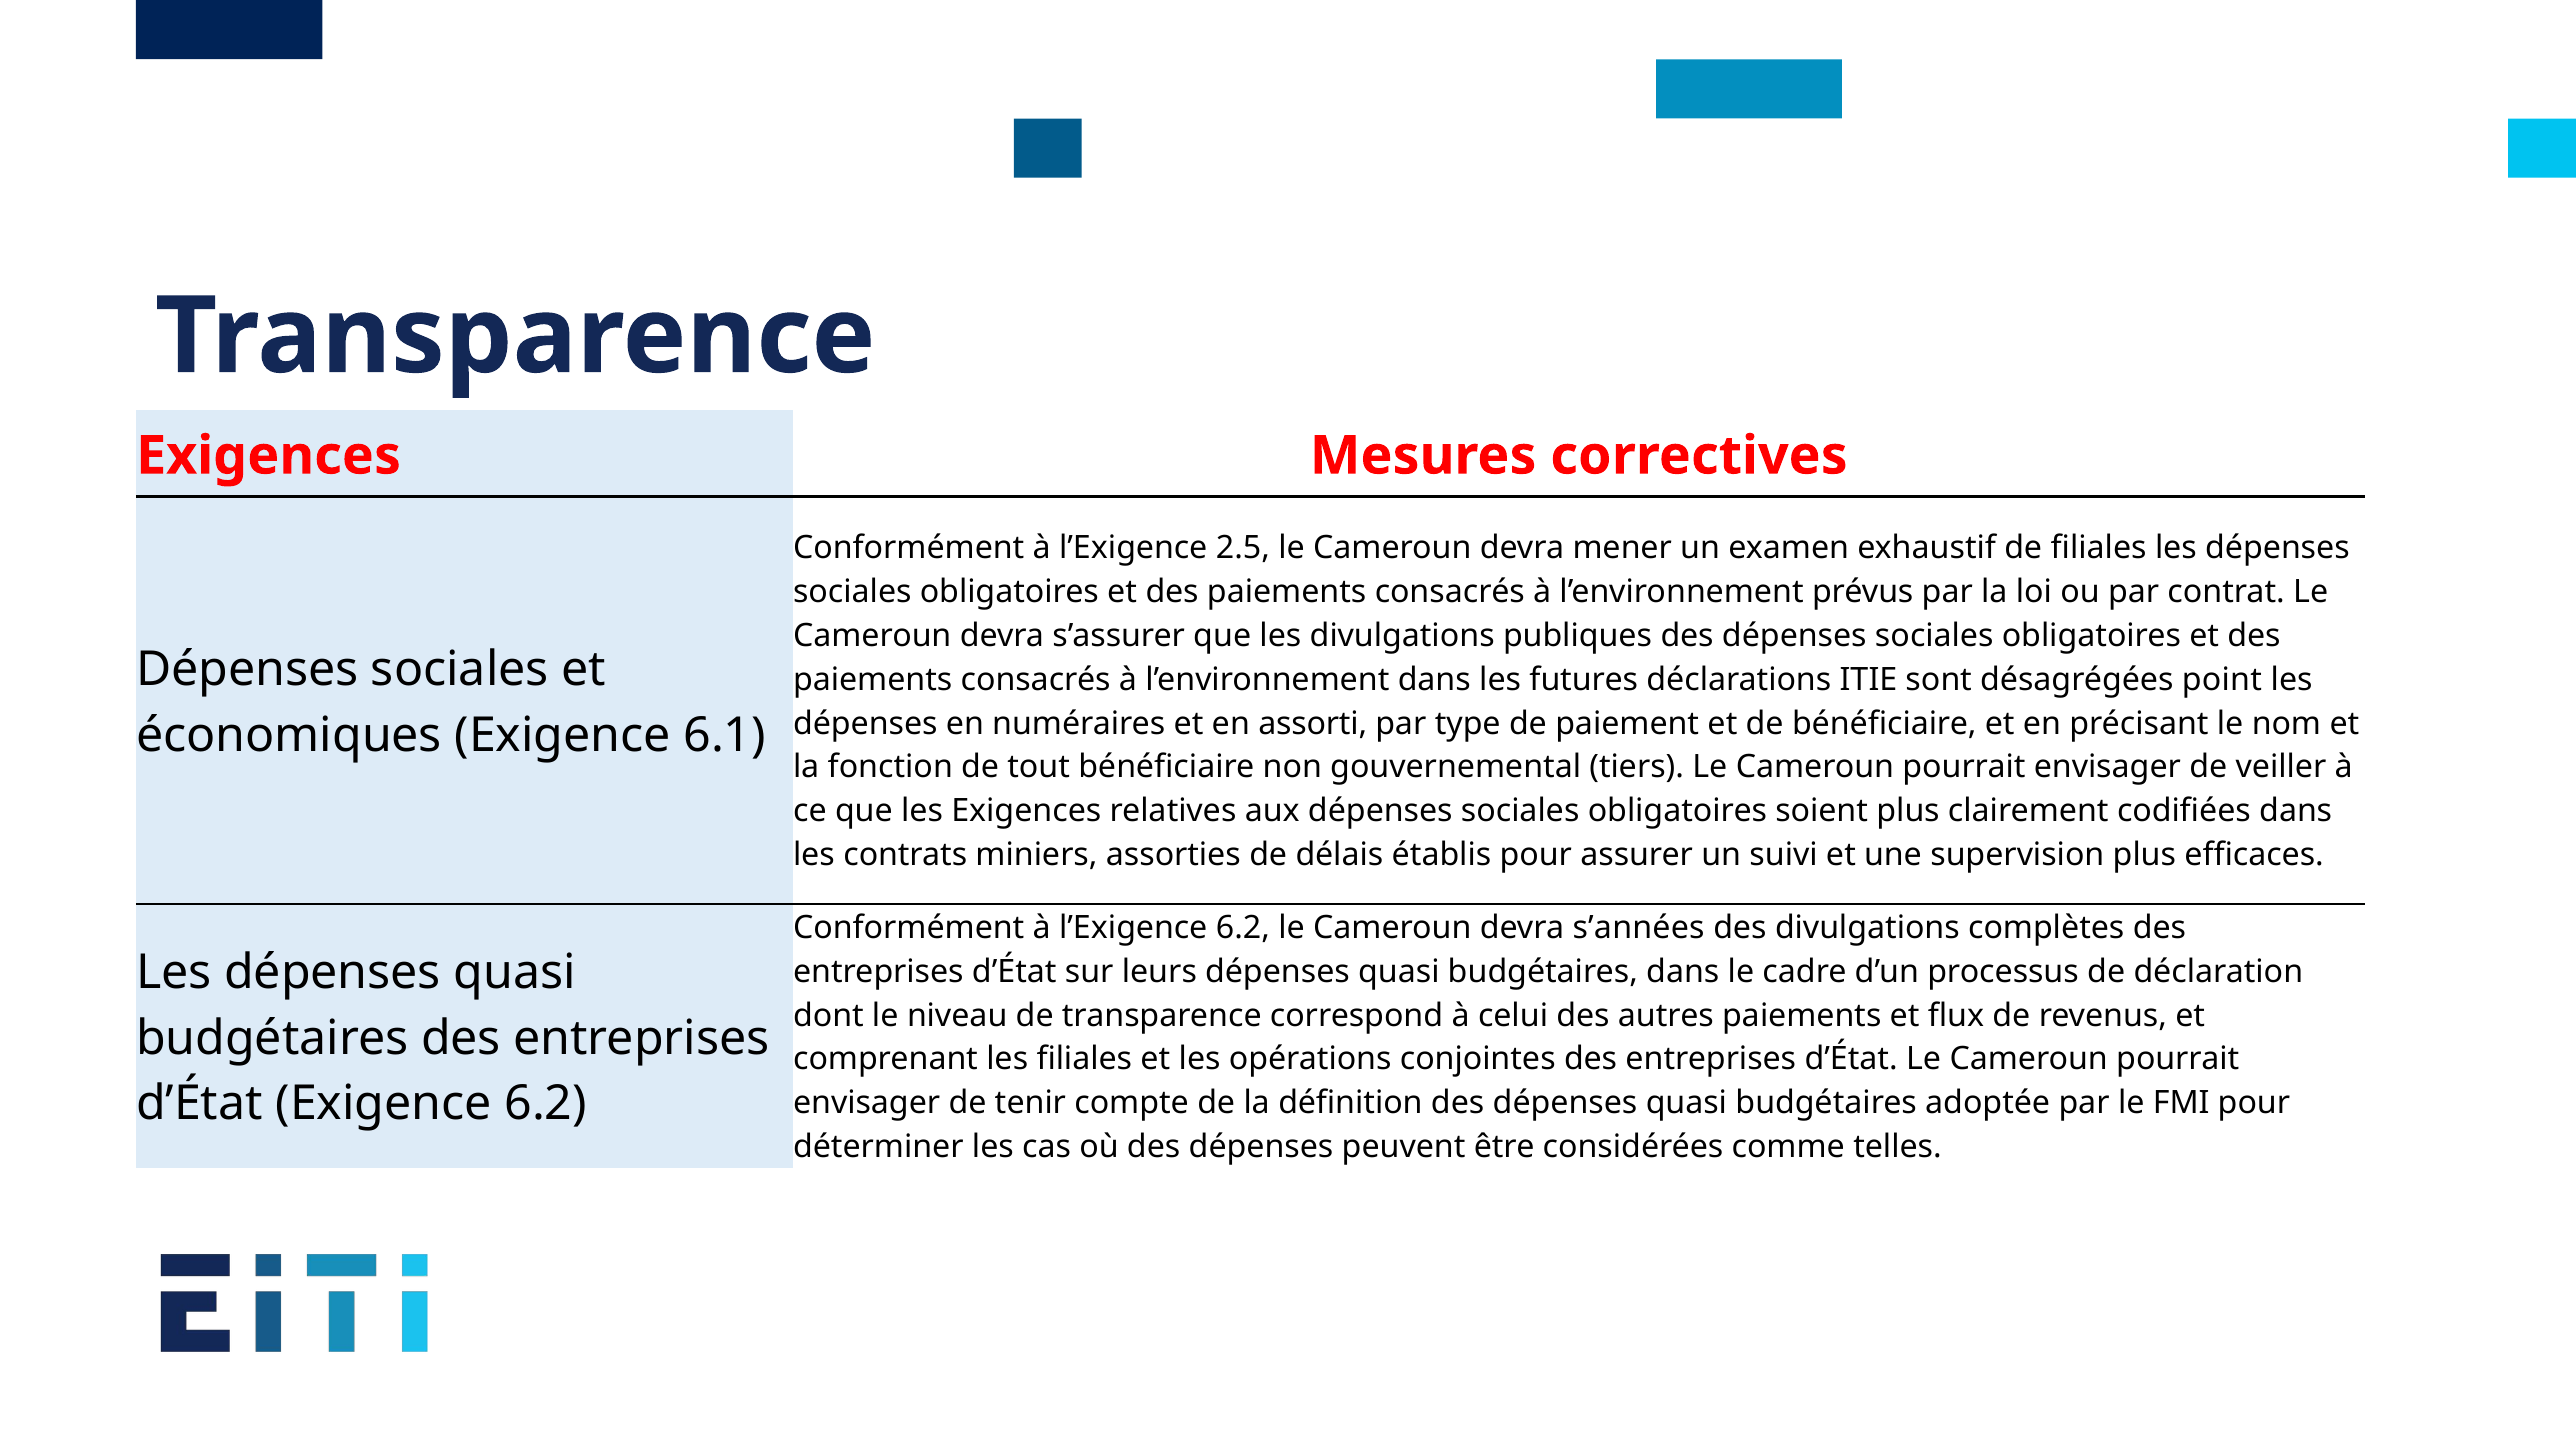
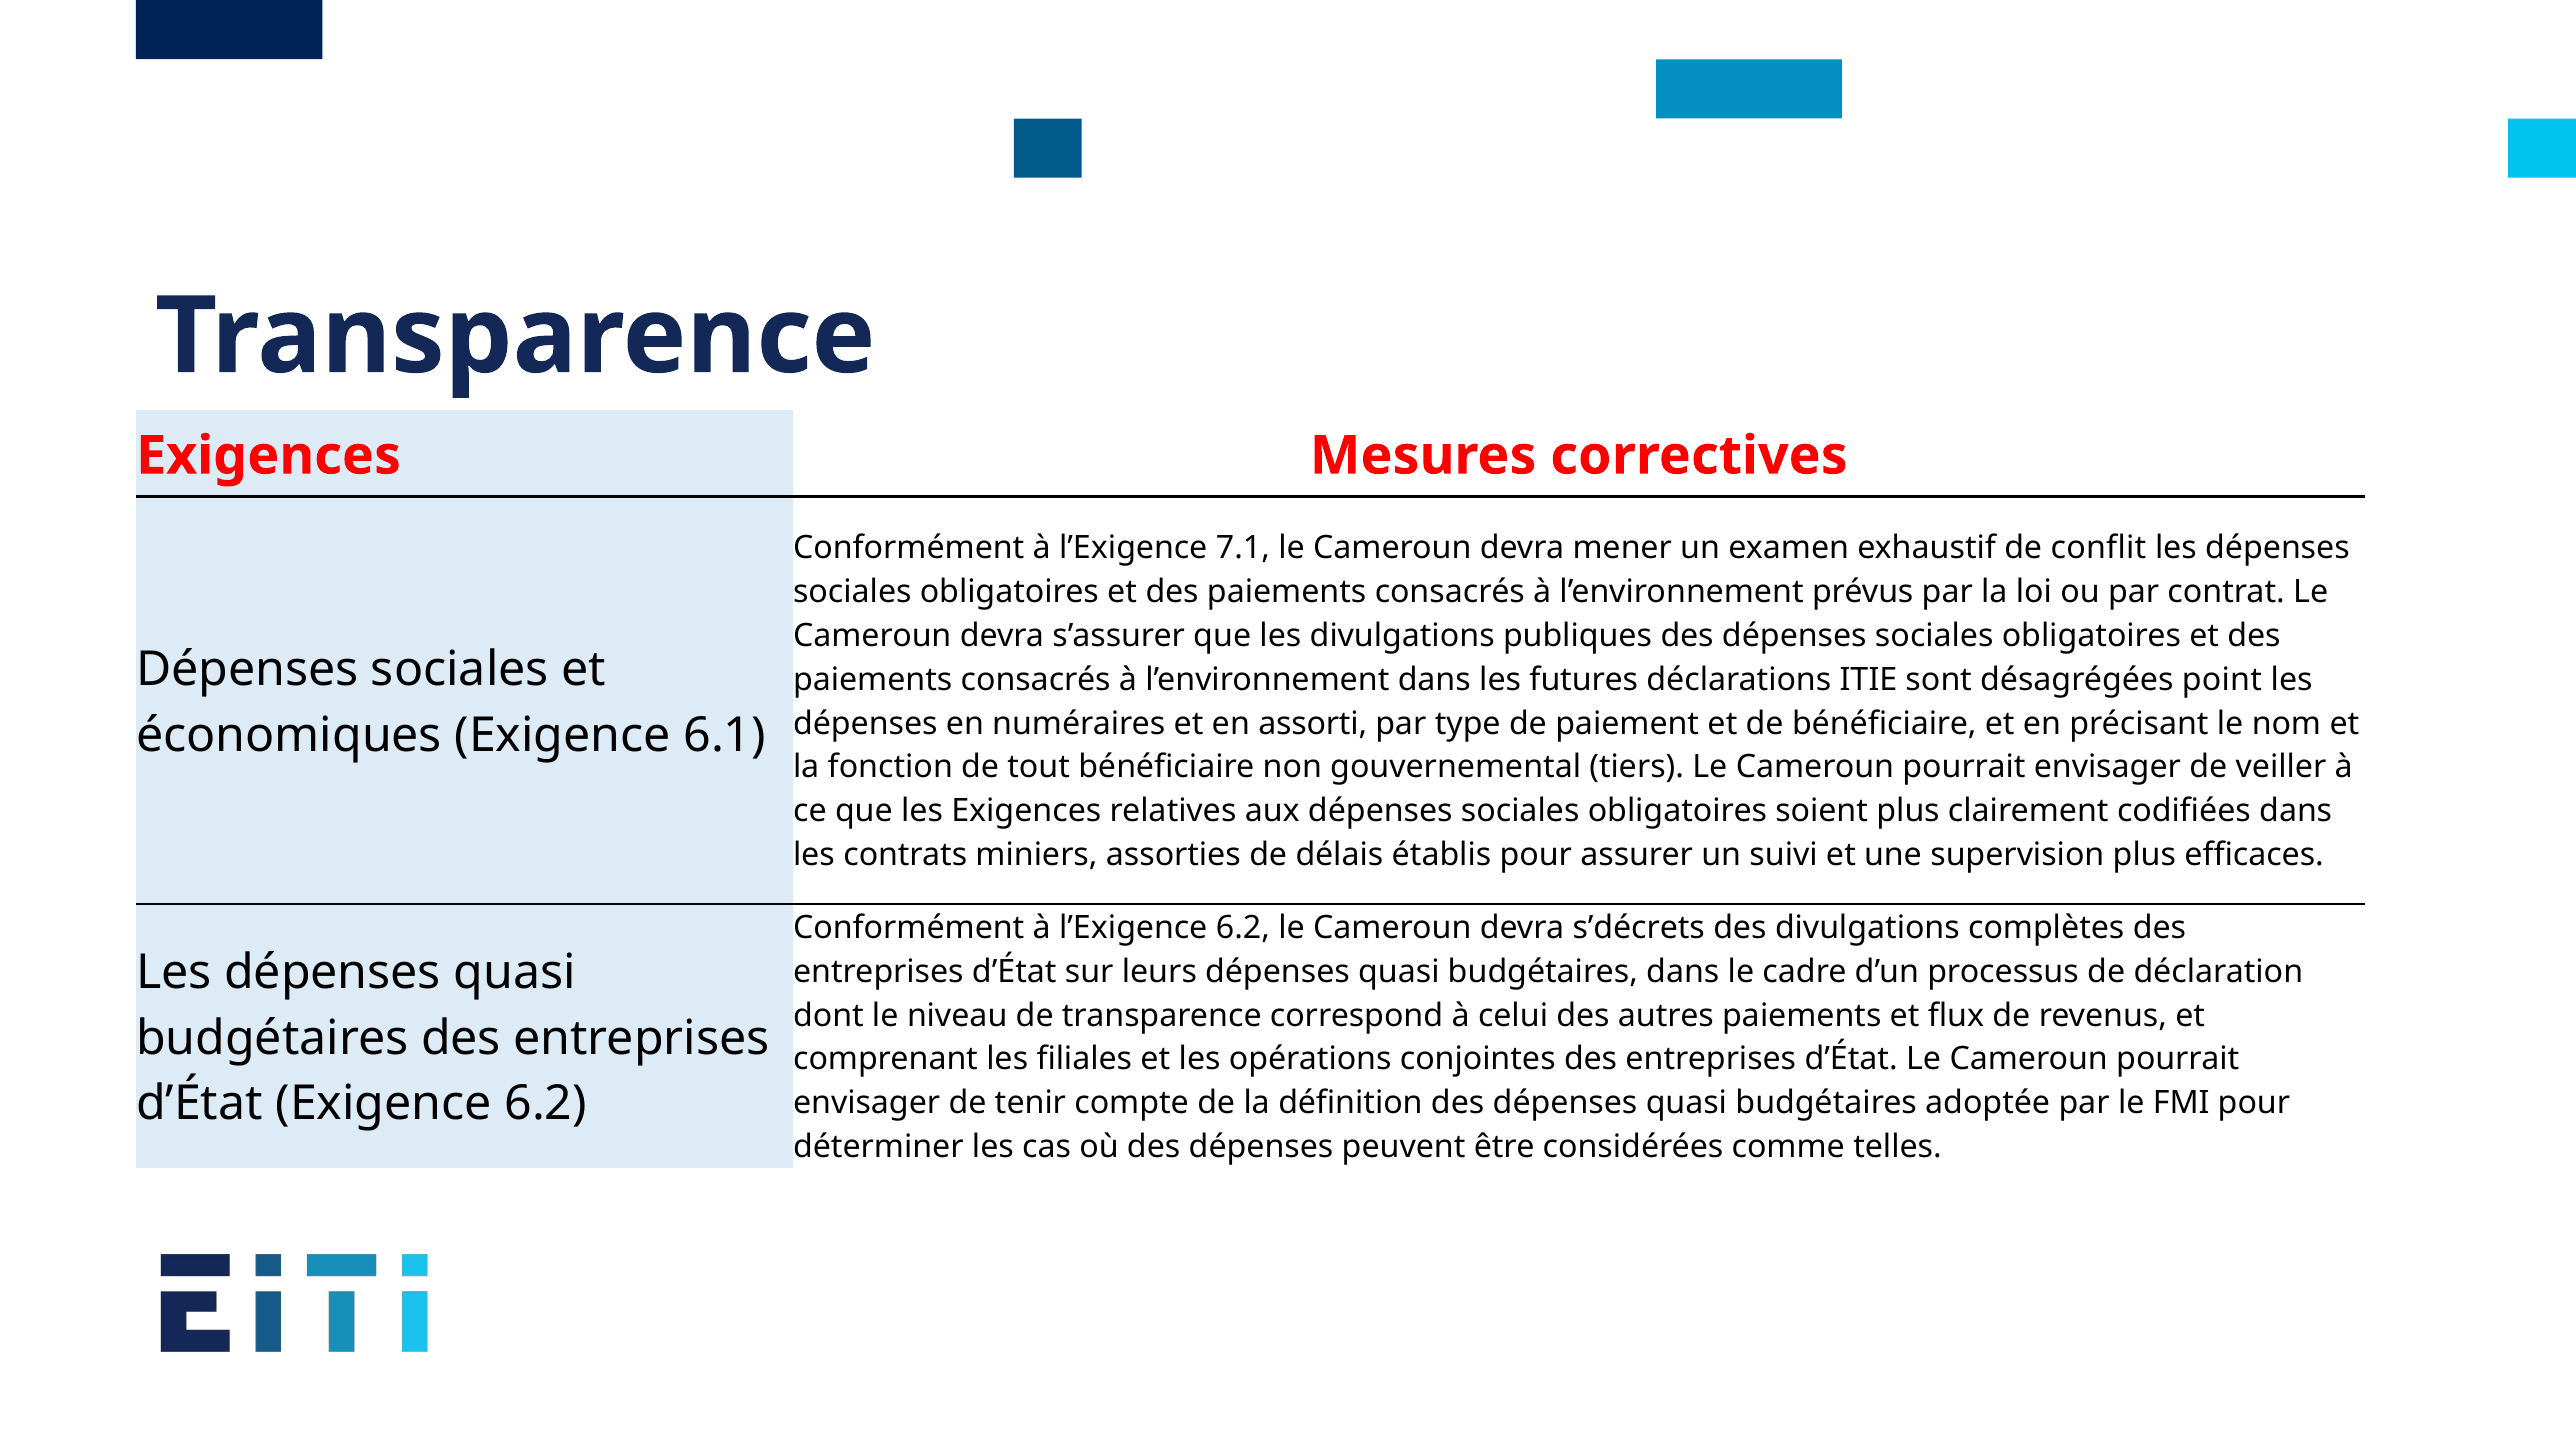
2.5: 2.5 -> 7.1 (1243, 548)
de filiales: filiales -> conflit (2098, 548)
s’années: s’années -> s’décrets (1639, 928)
